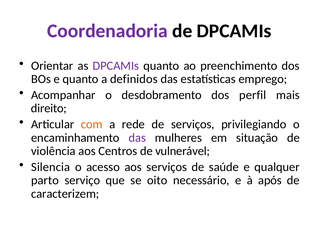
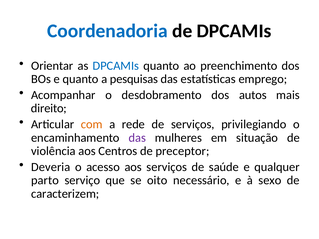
Coordenadoria colour: purple -> blue (107, 31)
DPCAMIs colour: purple -> blue (116, 66)
definidos: definidos -> pesquisas (134, 79)
perfil: perfil -> autos (253, 95)
vulnerável: vulnerável -> preceptor (182, 151)
Silencia: Silencia -> Deveria (51, 167)
após: após -> sexo (270, 181)
